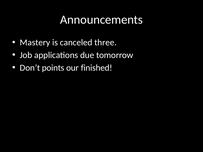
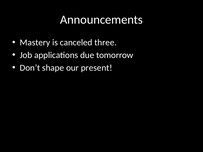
points: points -> shape (53, 68)
finished: finished -> present (97, 68)
